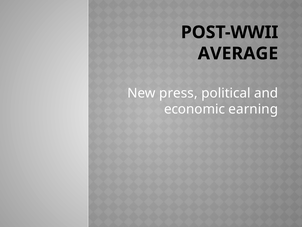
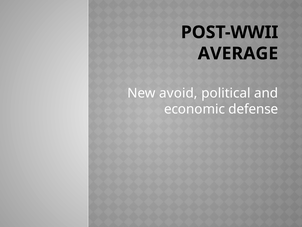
press: press -> avoid (178, 93)
earning: earning -> defense (253, 109)
